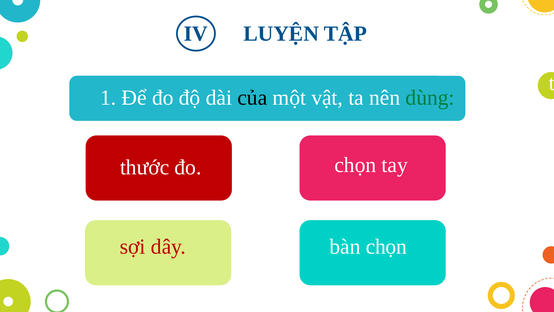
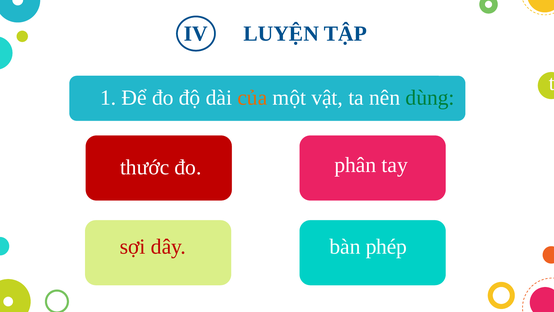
của colour: black -> orange (252, 98)
chọn: chọn -> phân (355, 165)
bàn chọn: chọn -> phép (386, 246)
